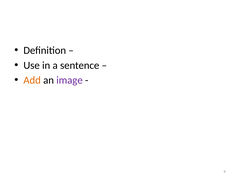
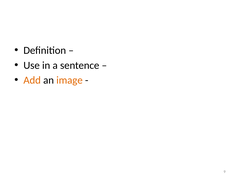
image colour: purple -> orange (69, 80)
